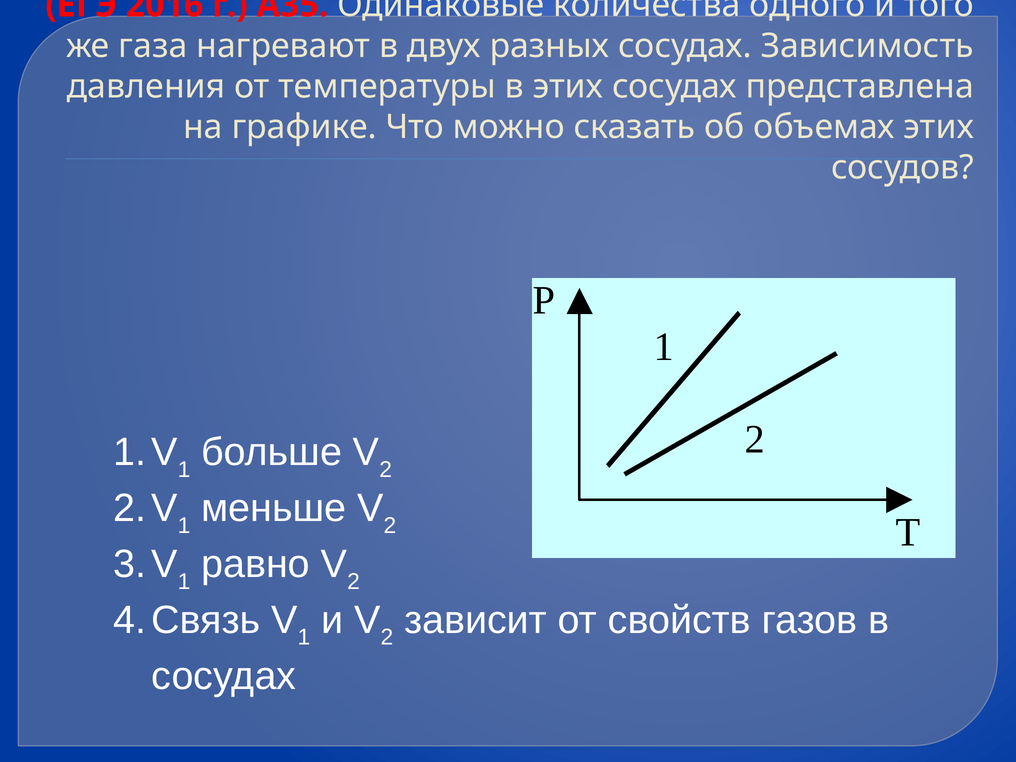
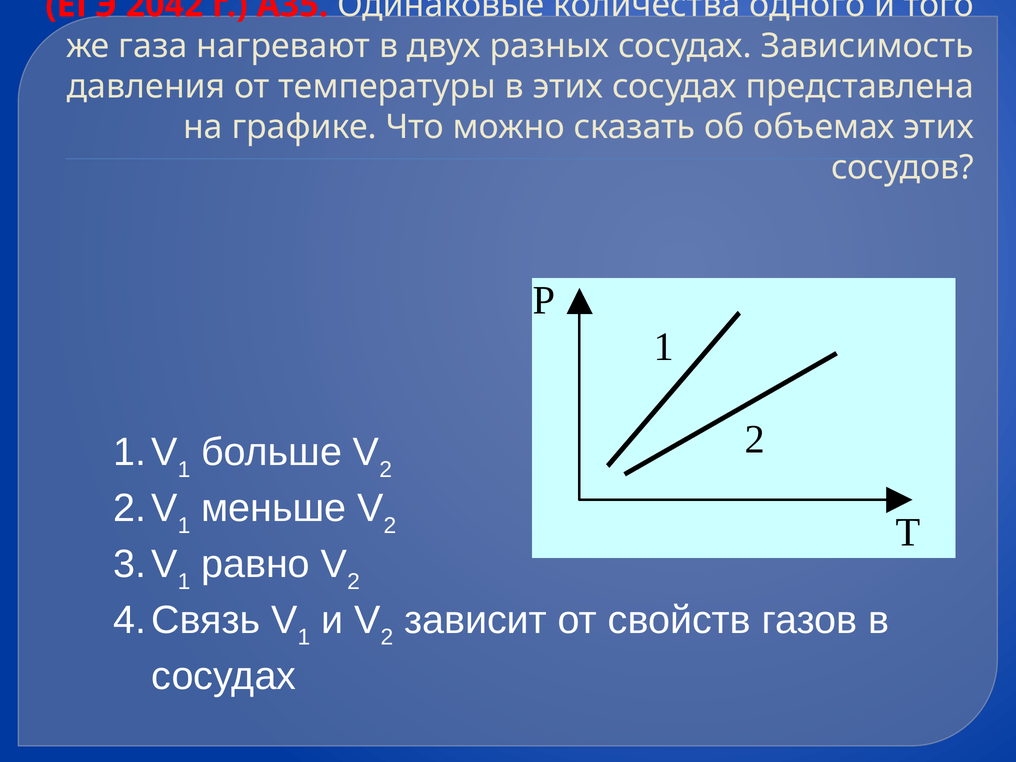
2016: 2016 -> 2042 (165, 5)
